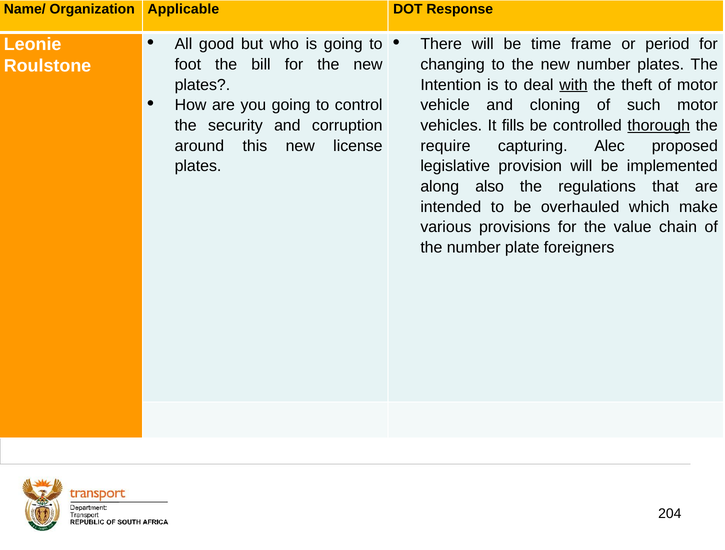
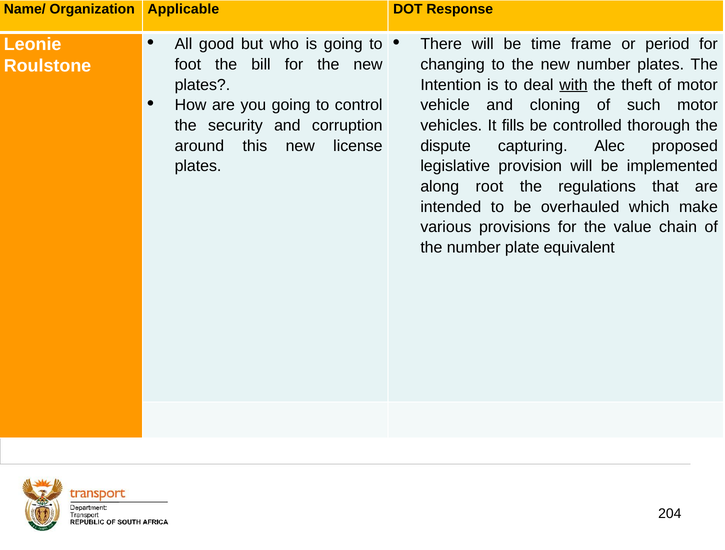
thorough underline: present -> none (659, 126)
require: require -> dispute (446, 146)
also: also -> root (489, 187)
foreigners: foreigners -> equivalent (579, 248)
